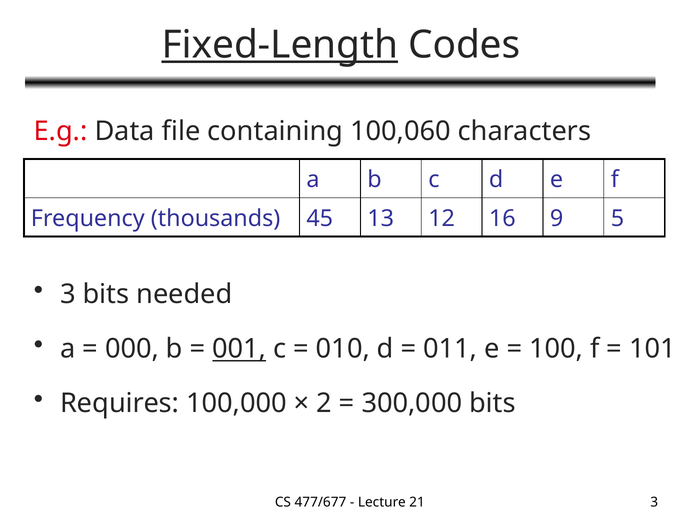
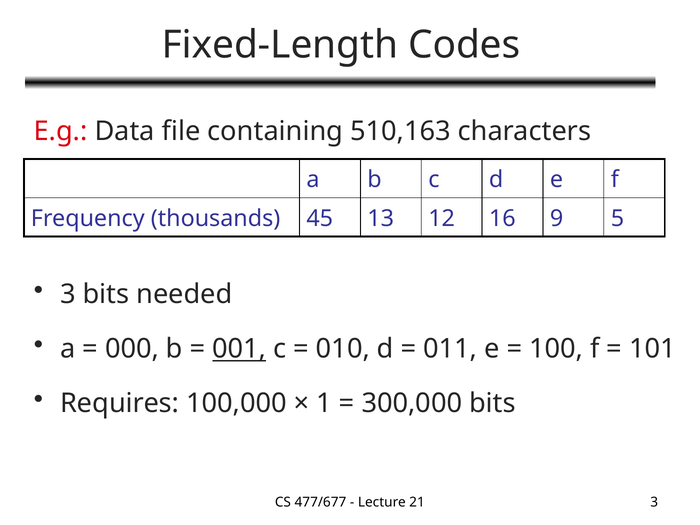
Fixed-Length underline: present -> none (280, 45)
100,060: 100,060 -> 510,163 (400, 131)
2: 2 -> 1 (324, 403)
